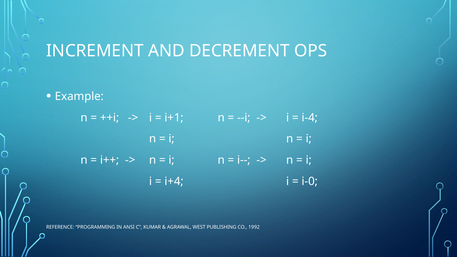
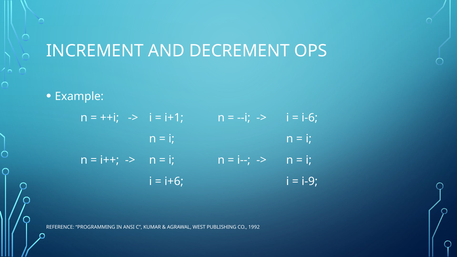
i-4: i-4 -> i-6 (310, 118)
i+4: i+4 -> i+6 (174, 181)
i-0: i-0 -> i-9 (310, 181)
